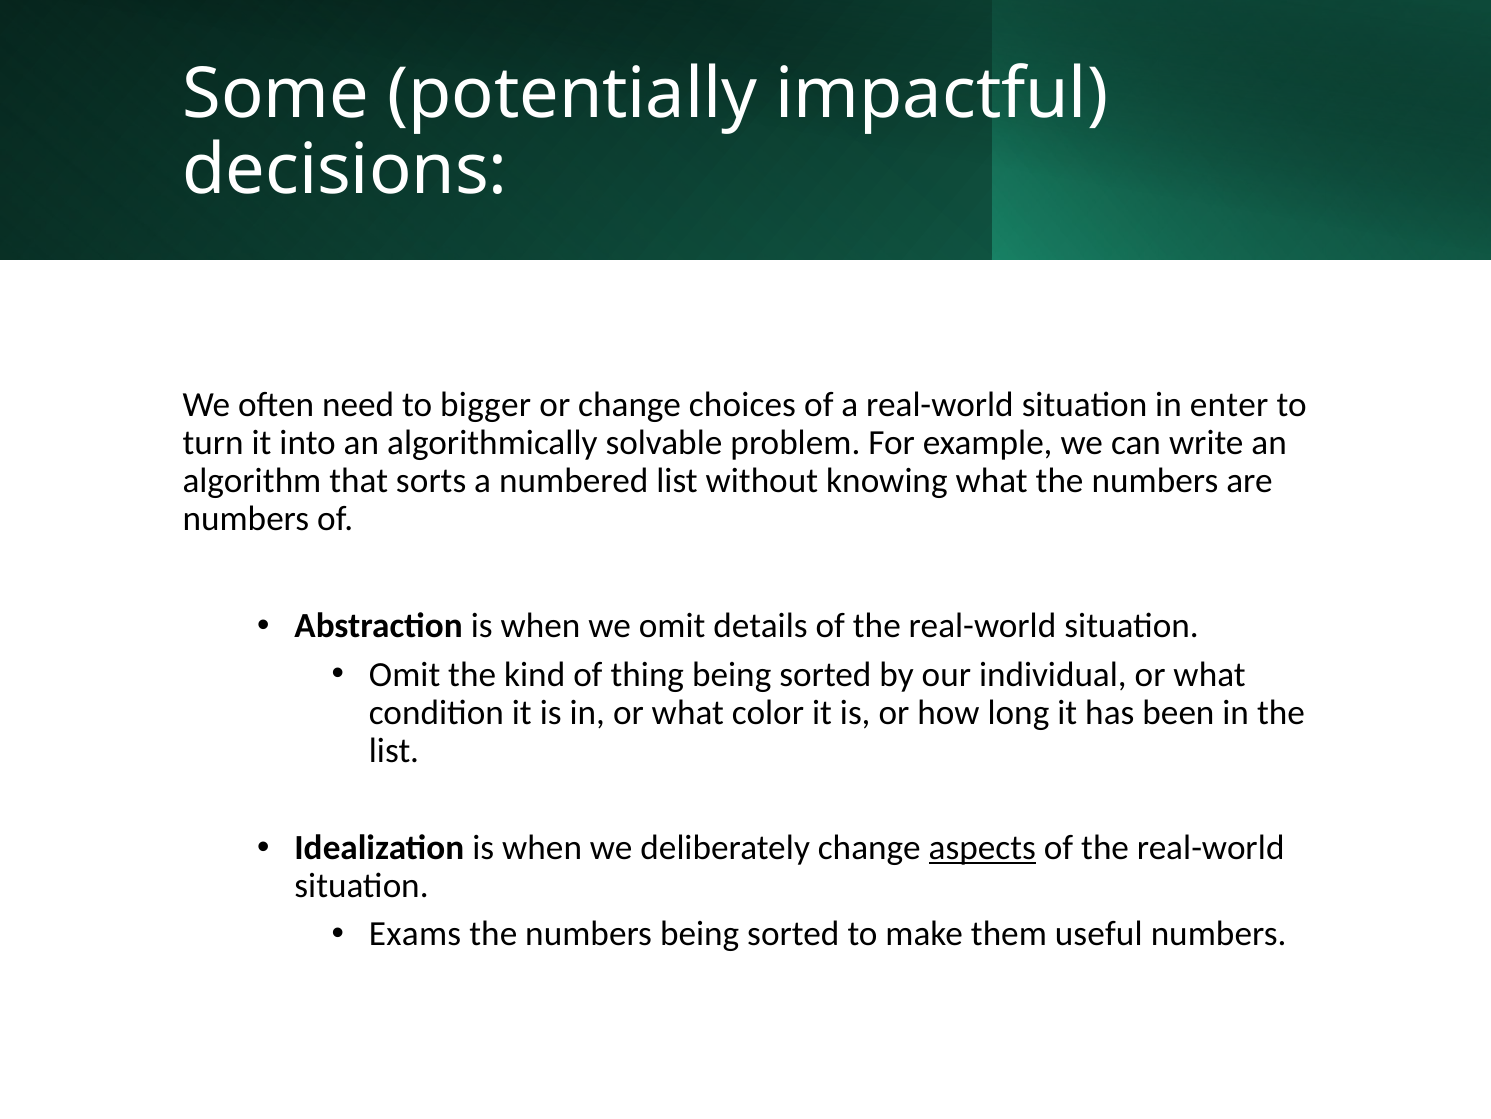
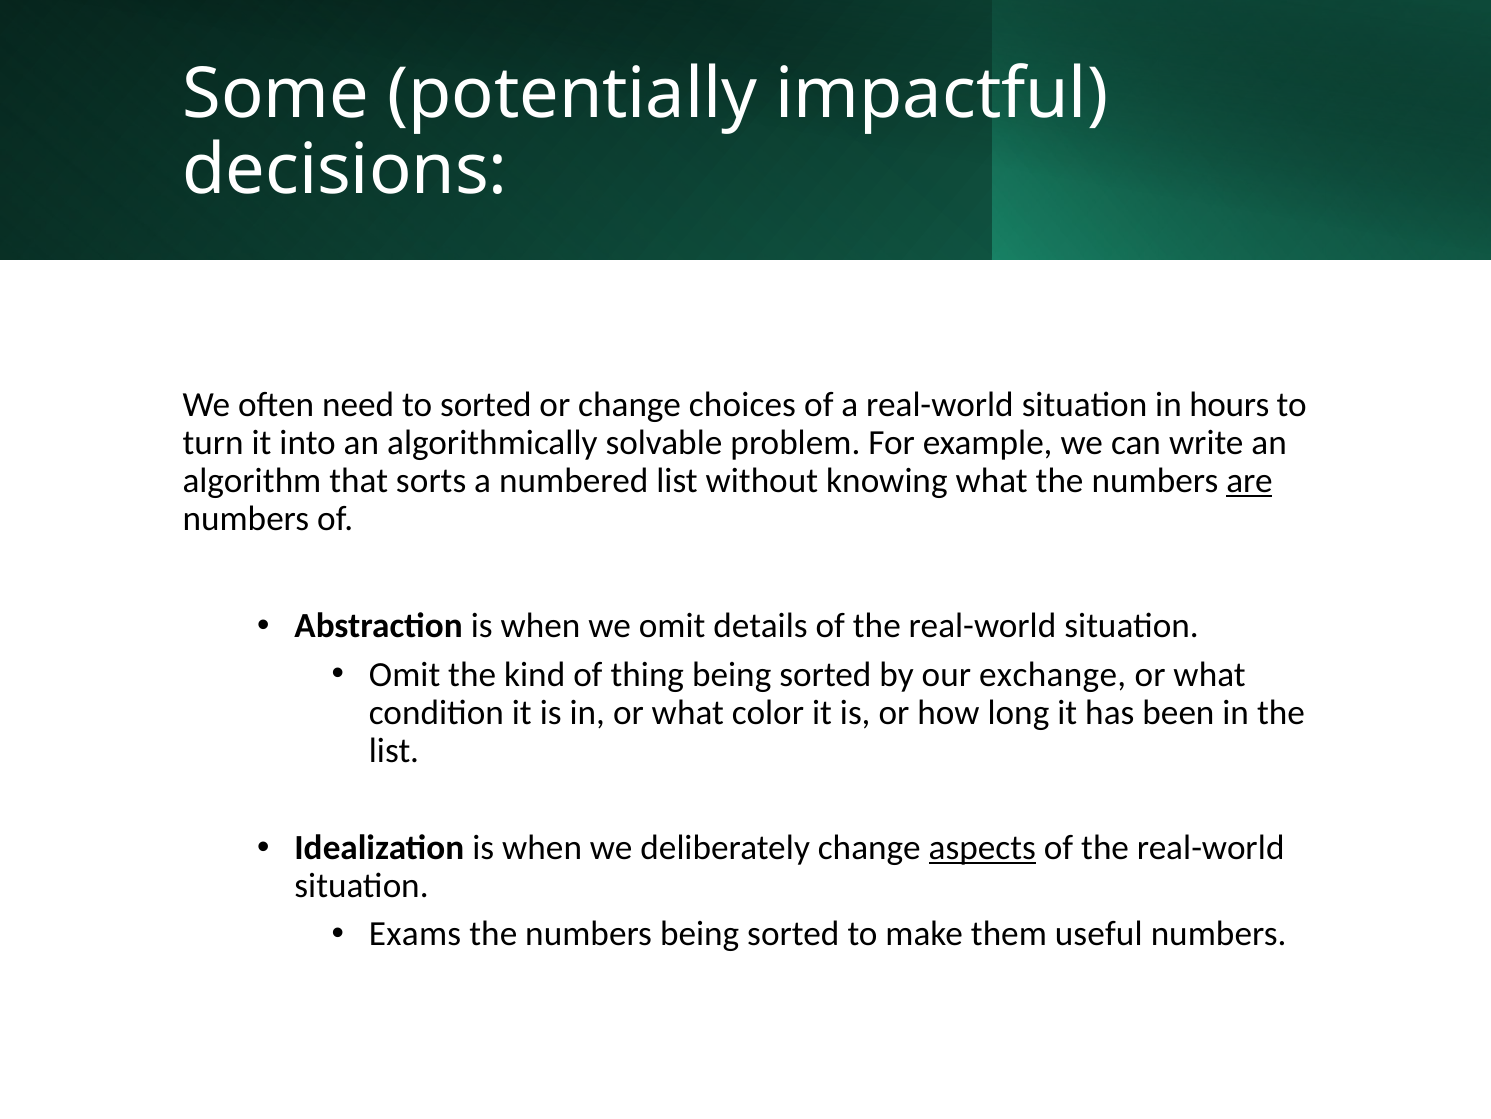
to bigger: bigger -> sorted (486, 404)
enter: enter -> hours (1229, 404)
are underline: none -> present (1250, 480)
individual: individual -> exchange (1053, 674)
